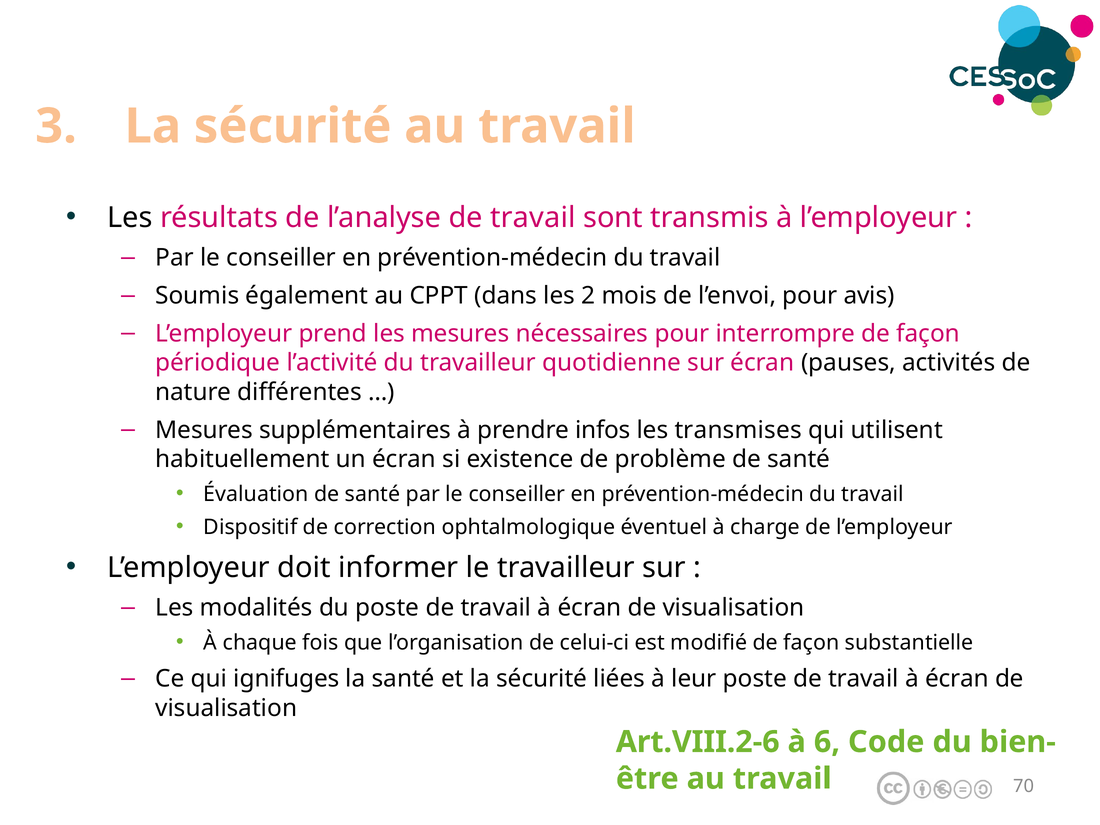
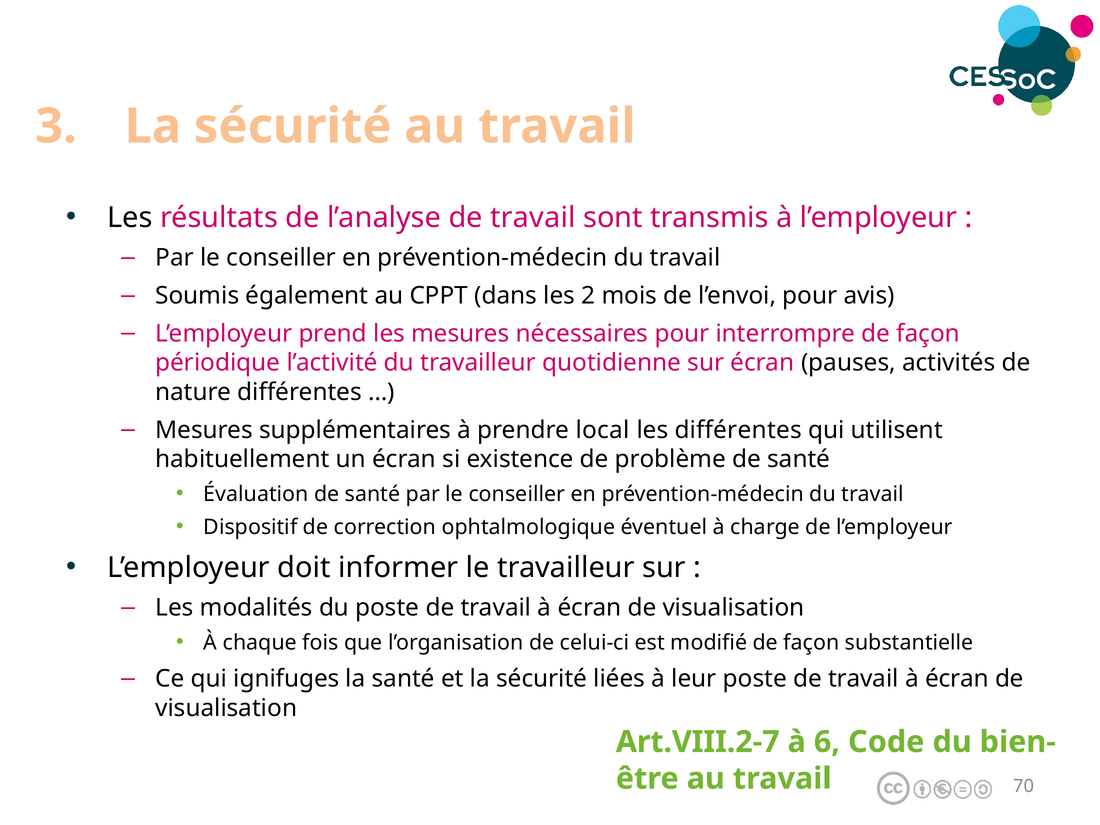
infos: infos -> local (603, 430)
les transmises: transmises -> différentes (738, 430)
Art.VIII.2-6: Art.VIII.2-6 -> Art.VIII.2-7 (698, 742)
